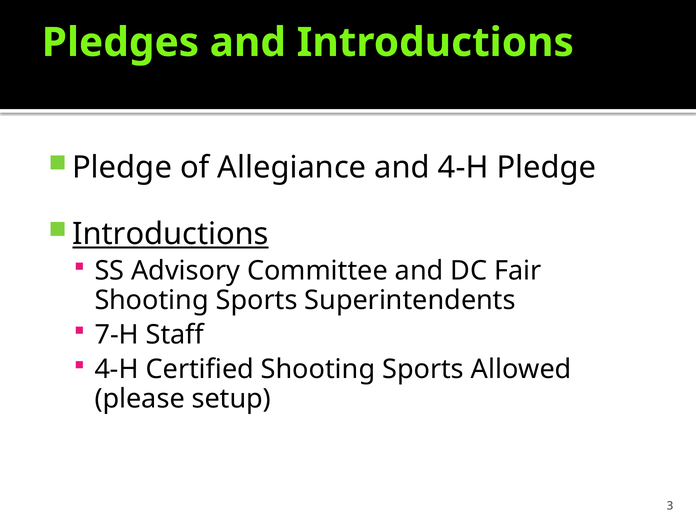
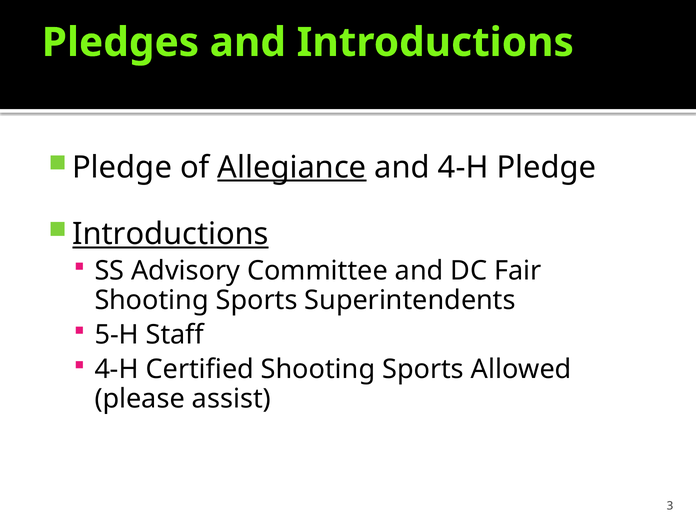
Allegiance underline: none -> present (292, 167)
7-H: 7-H -> 5-H (117, 335)
setup: setup -> assist (231, 399)
